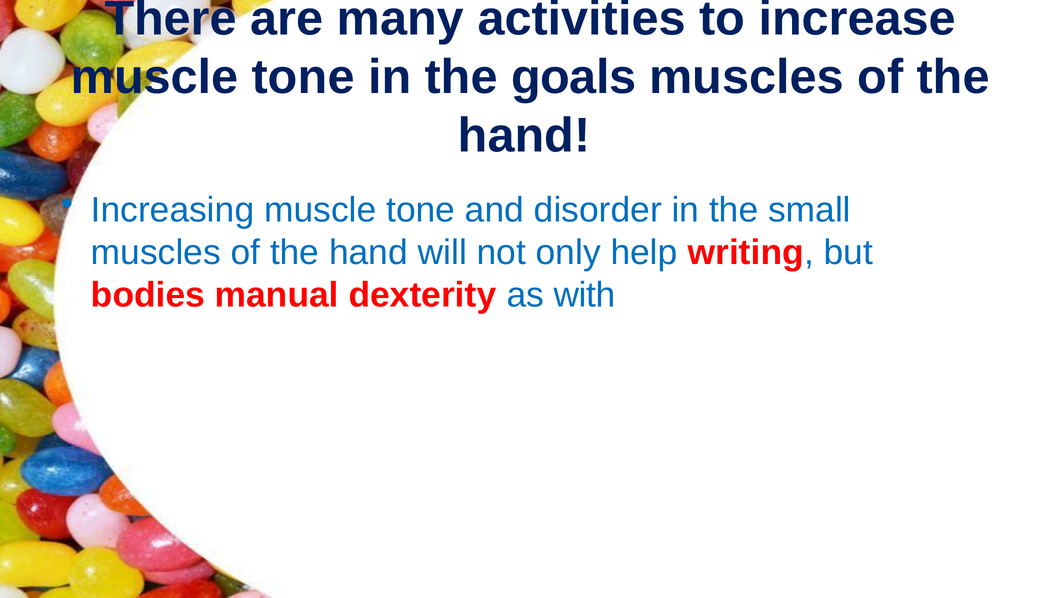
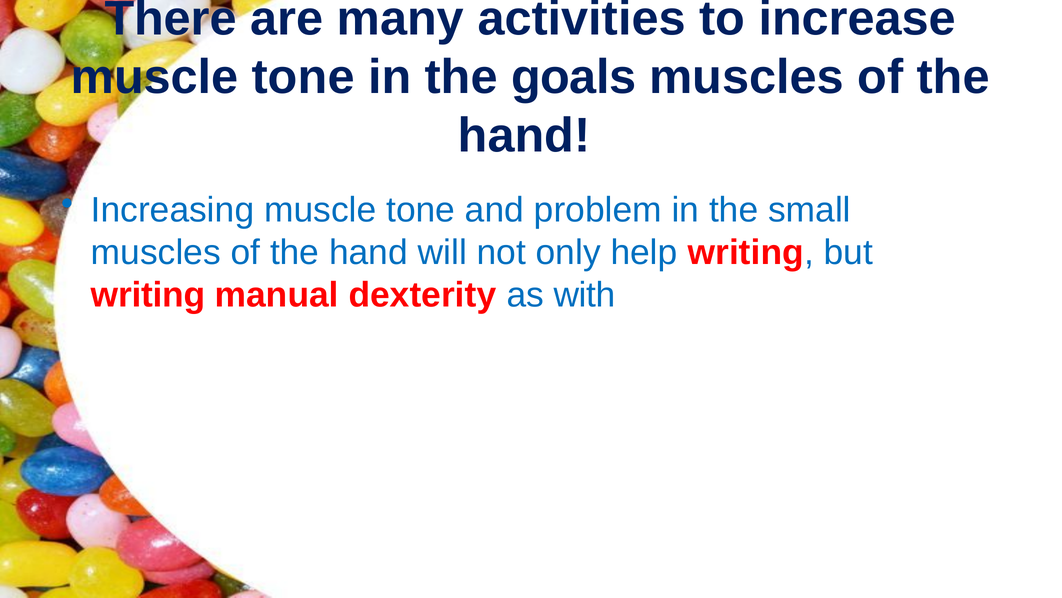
disorder: disorder -> problem (598, 210)
bodies: bodies -> writing (148, 295)
